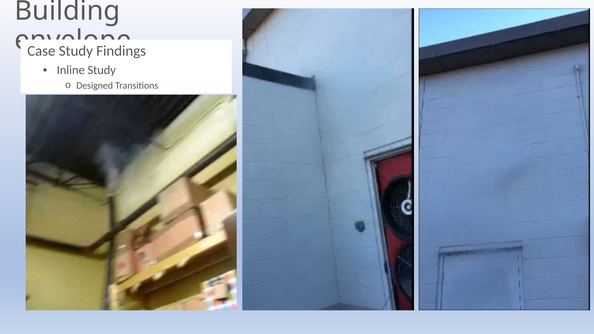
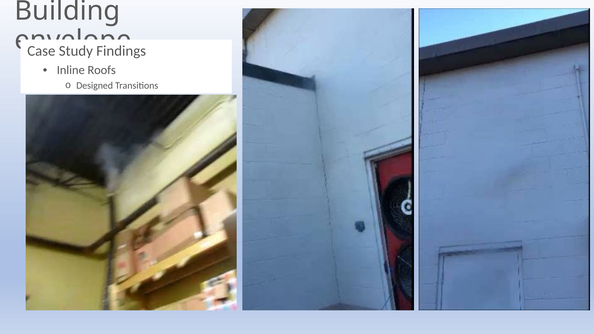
Inline Study: Study -> Roofs (102, 70)
